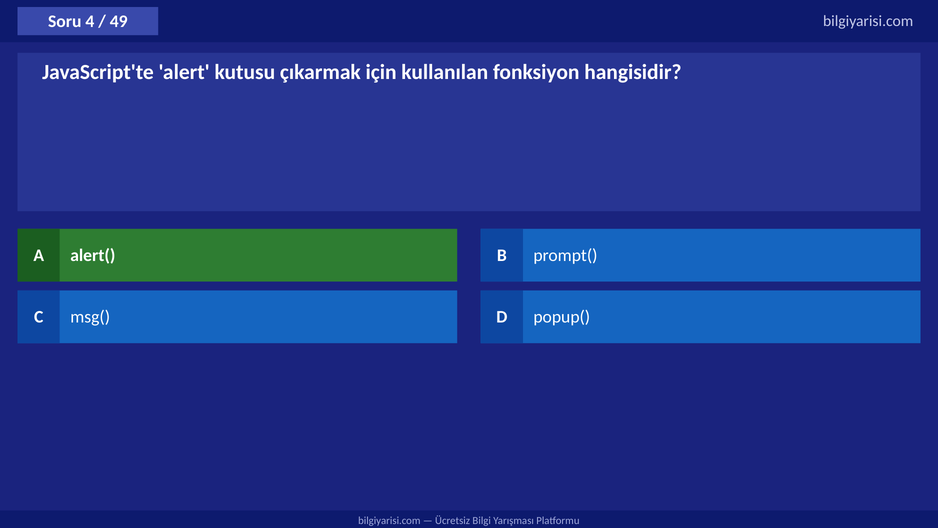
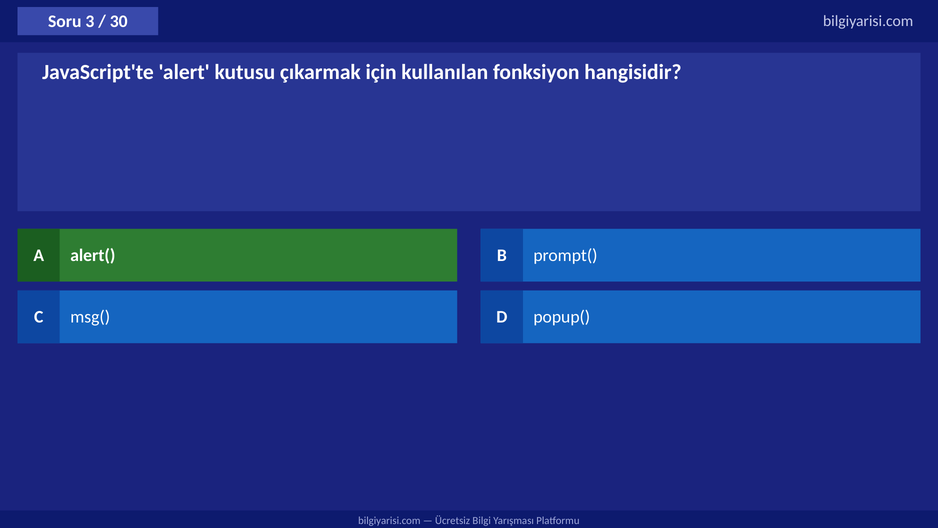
4: 4 -> 3 (90, 21)
49: 49 -> 30 (119, 21)
